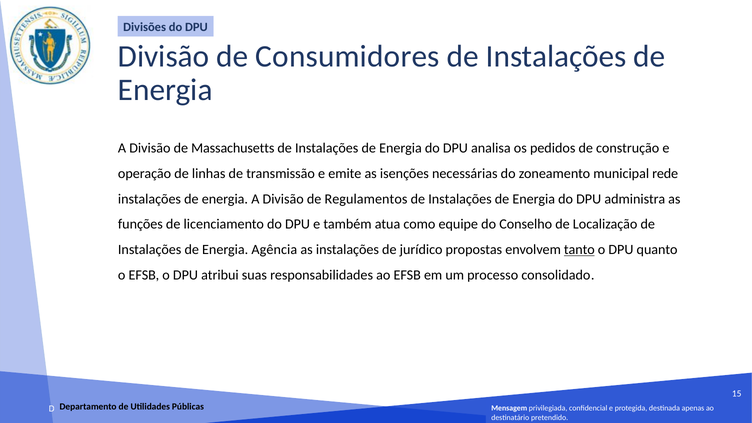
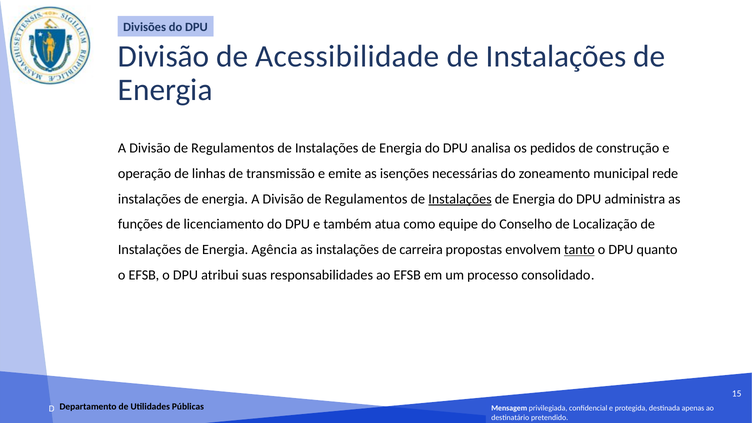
Consumidores: Consumidores -> Acessibilidade (347, 56)
Massachusetts: Massachusetts -> Regulamentos (233, 148)
Instalações underline: none -> present (460, 199)
jurídico: jurídico -> carreira (421, 250)
